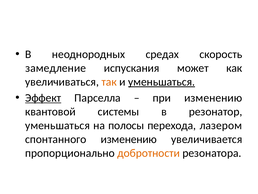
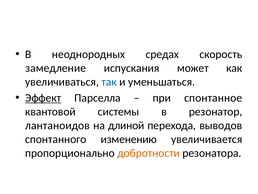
так colour: orange -> blue (109, 82)
уменьшаться underline: present -> none (162, 82)
при изменению: изменению -> спонтанное (213, 98)
уменьшаться: уменьшаться -> лантаноидов (57, 125)
полосы: полосы -> длиной (126, 125)
лазером: лазером -> выводов (221, 125)
